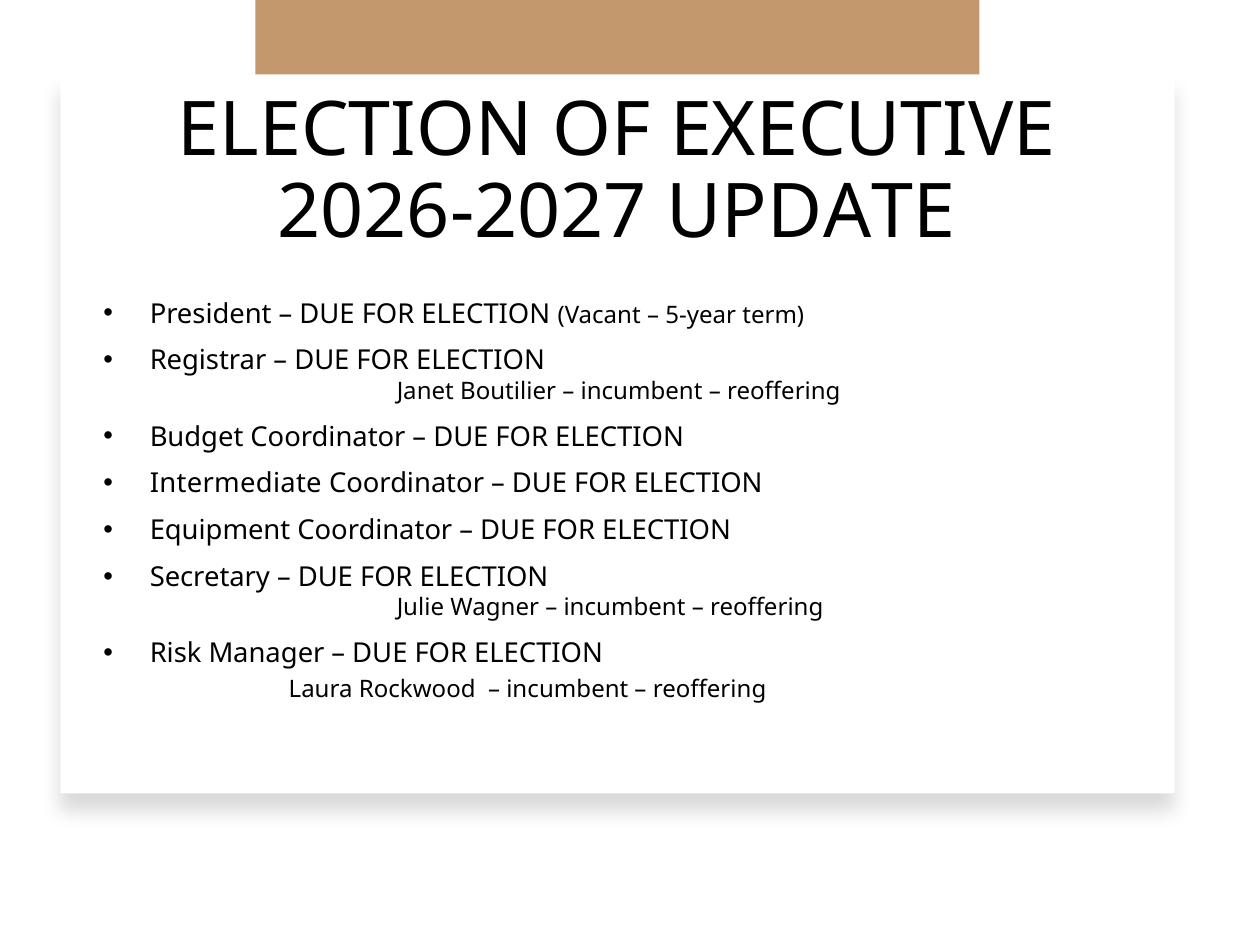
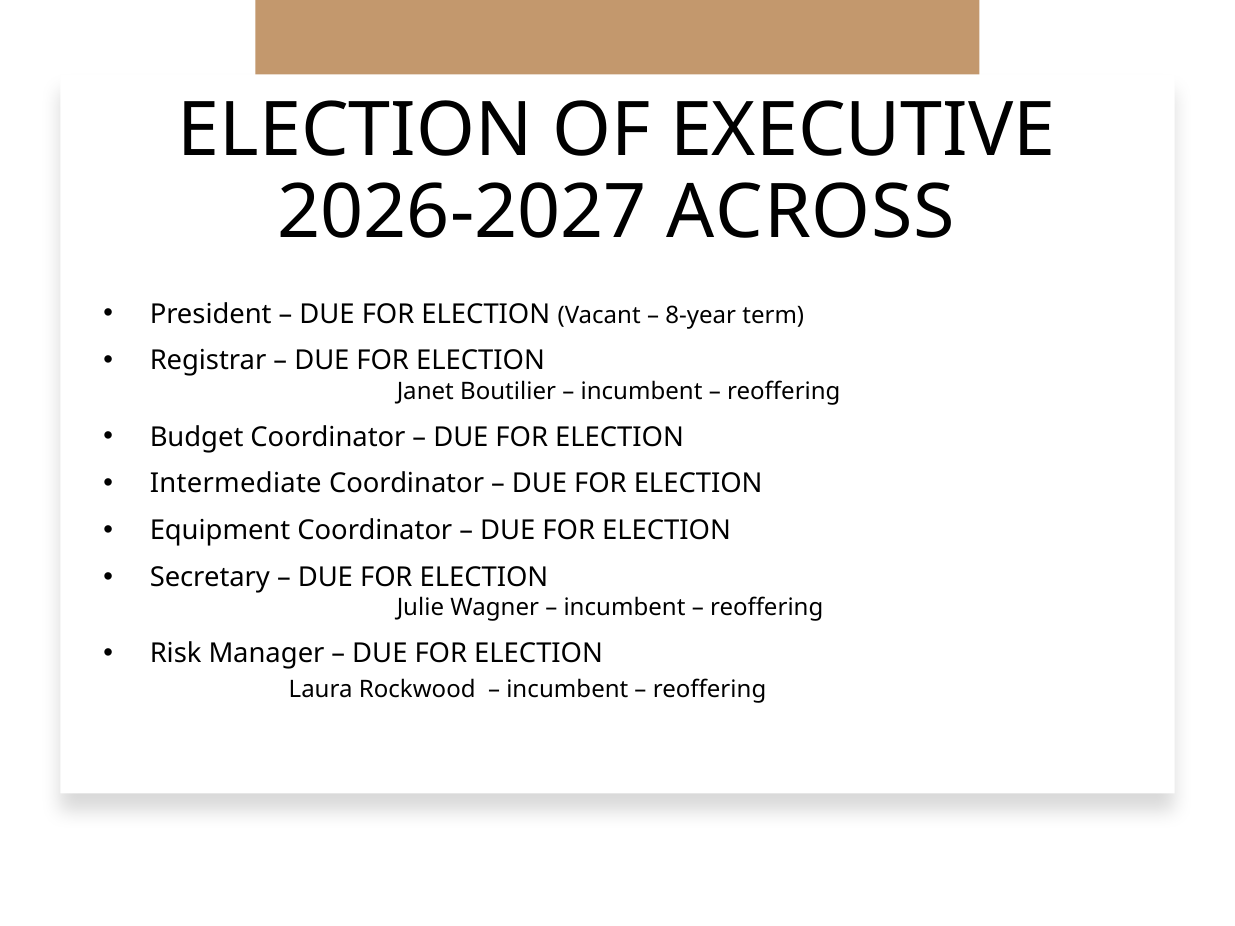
UPDATE: UPDATE -> ACROSS (811, 213)
5-year: 5-year -> 8-year (701, 315)
